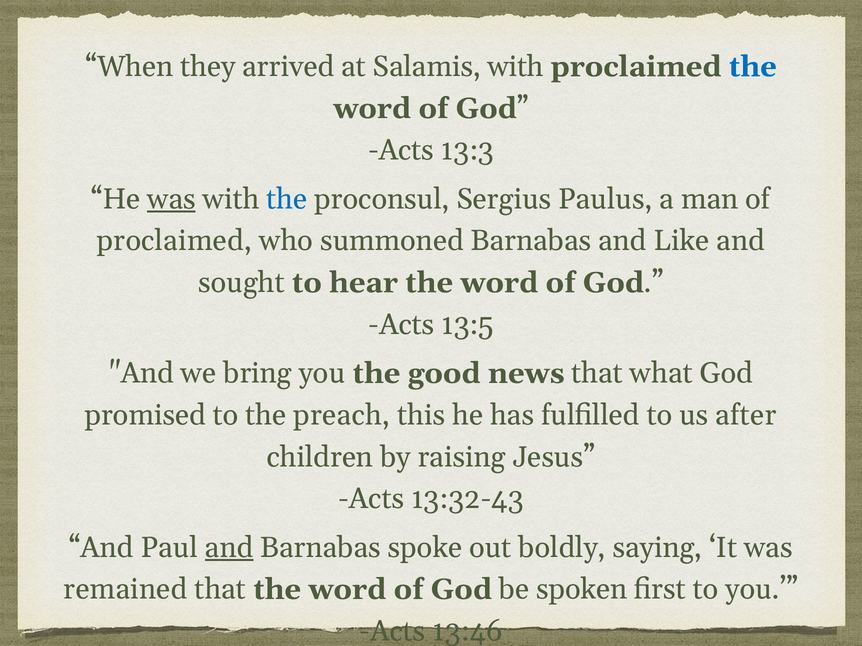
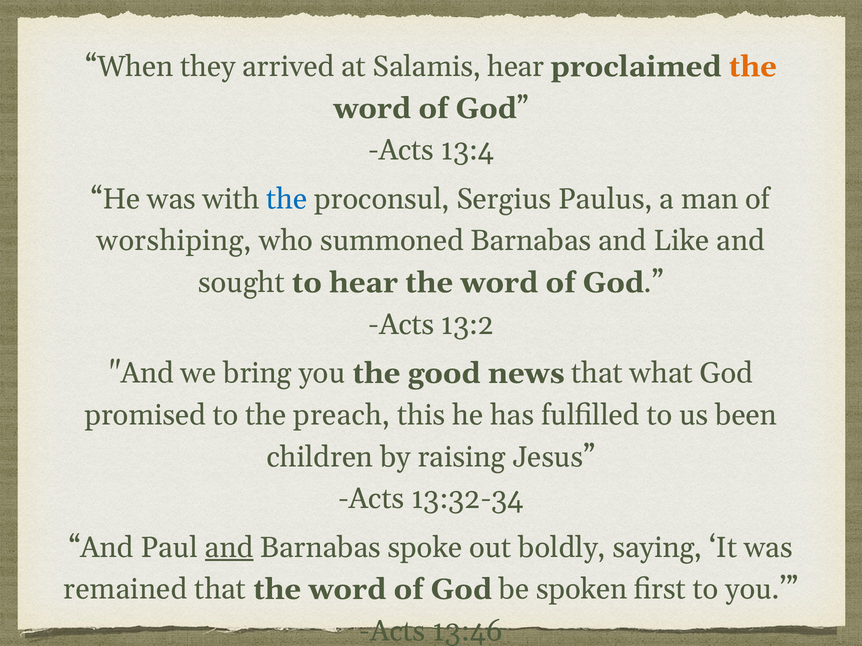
Salamis with: with -> hear (516, 67)
the colour: blue -> orange (753, 67)
13:3: 13:3 -> 13:4 (468, 150)
was underline: present -> none (171, 199)
proclaimed: proclaimed -> worshiping (174, 241)
13:5: 13:5 -> 13:2 (467, 325)
after: after -> been (746, 415)
13:32-43: 13:32-43 -> 13:32-34 (467, 499)
